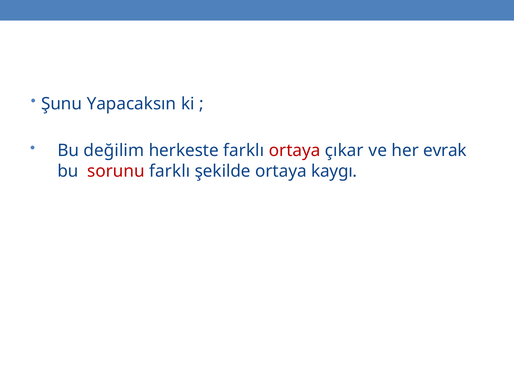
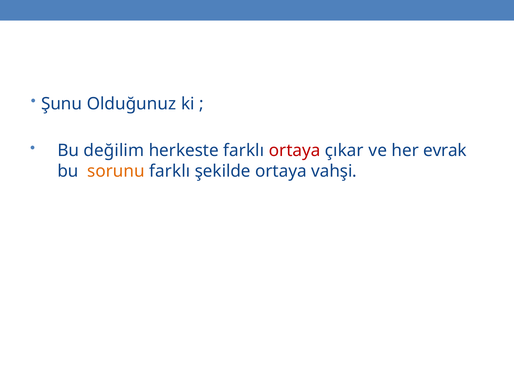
Yapacaksın: Yapacaksın -> Olduğunuz (131, 104)
sorunu colour: red -> orange (116, 171)
kaygı: kaygı -> vahşi (334, 171)
